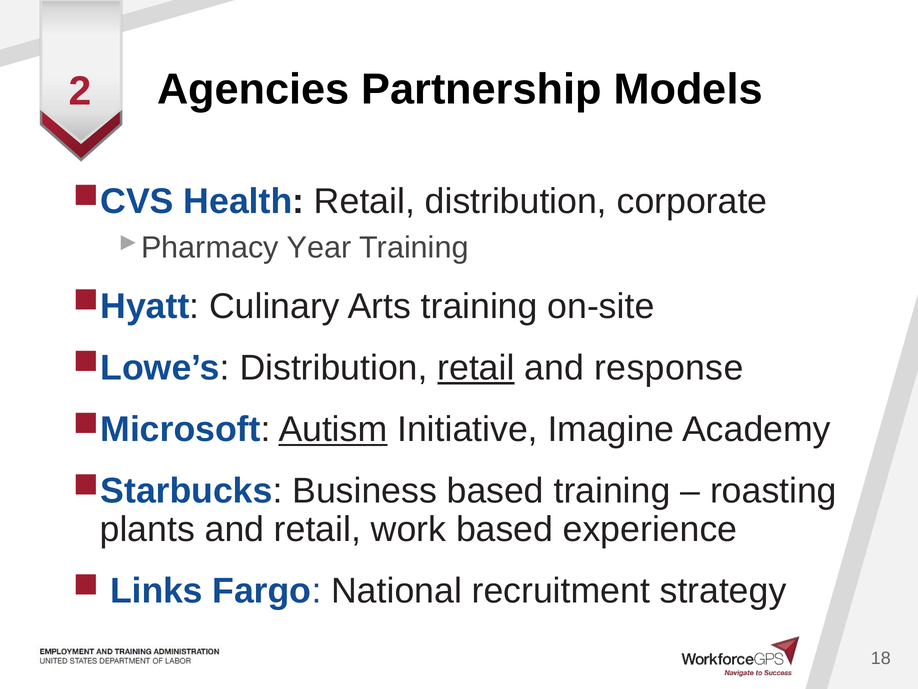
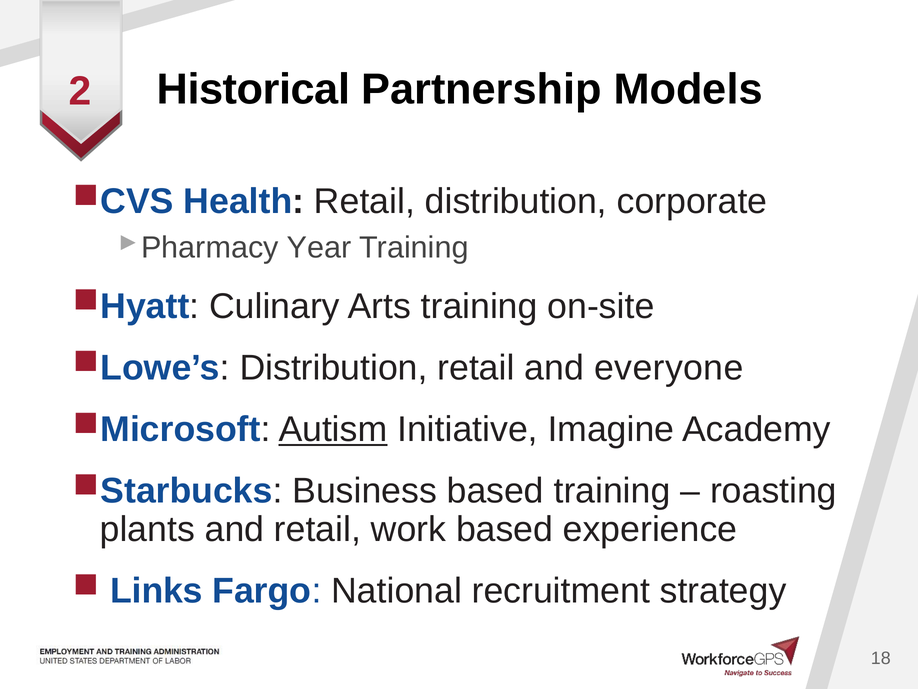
Agencies: Agencies -> Historical (253, 89)
retail underline: present -> none (476, 368)
response: response -> everyone (669, 368)
